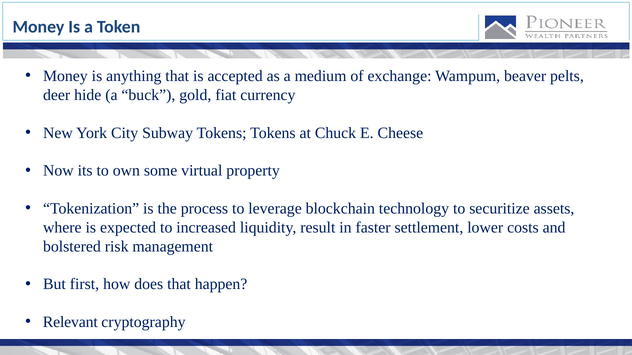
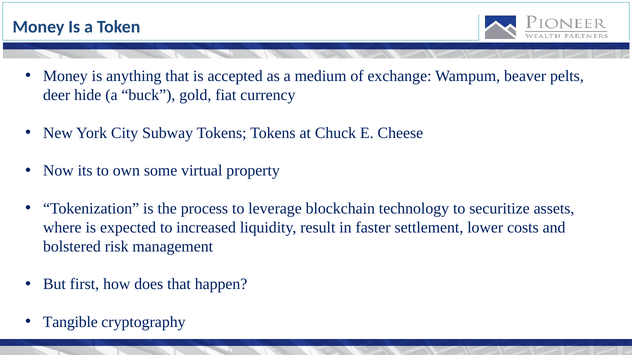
Relevant: Relevant -> Tangible (70, 323)
